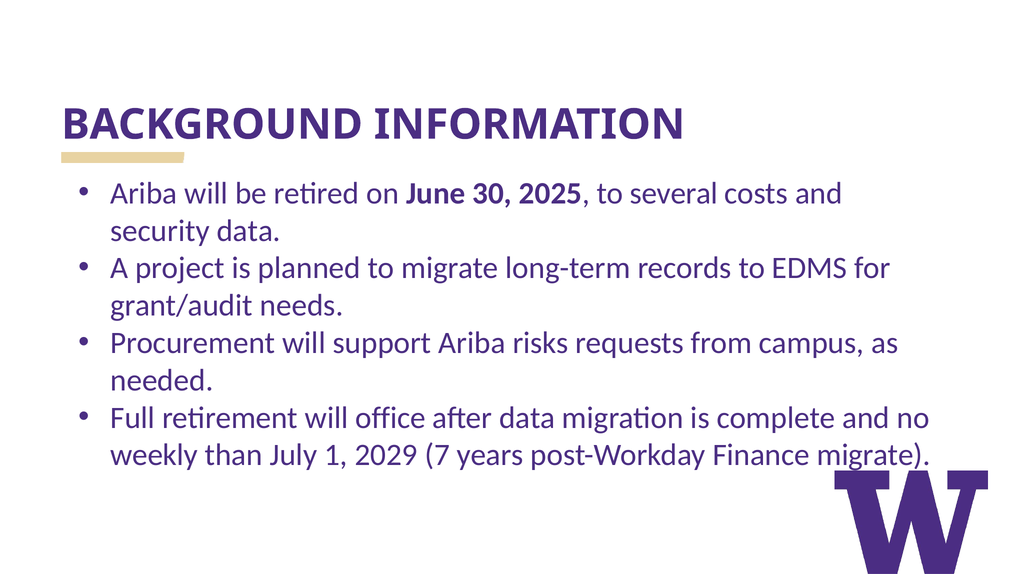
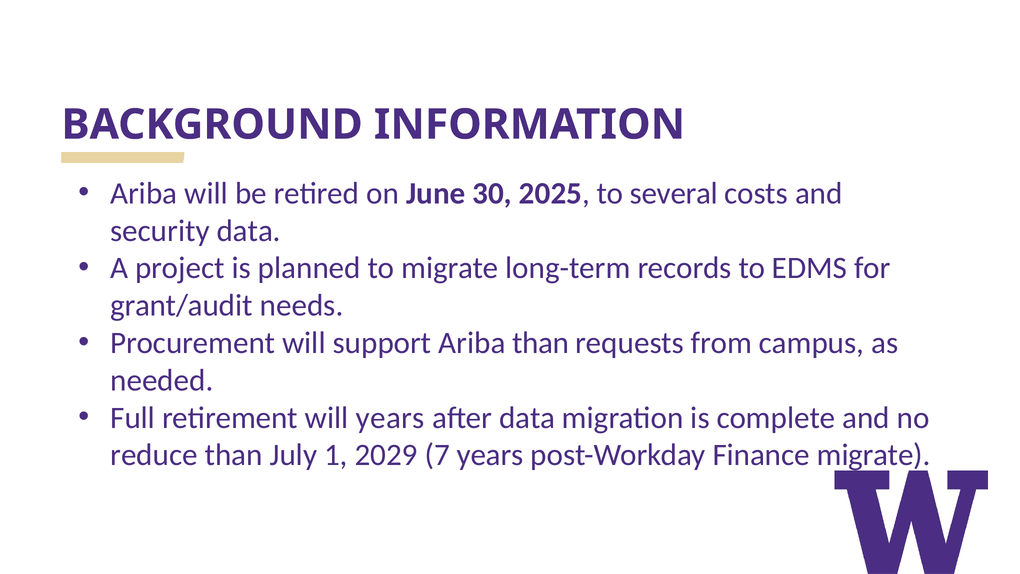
Ariba risks: risks -> than (541, 343)
will office: office -> years (390, 418)
weekly: weekly -> reduce (154, 455)
